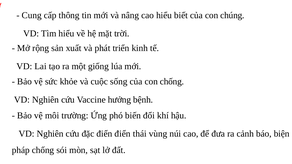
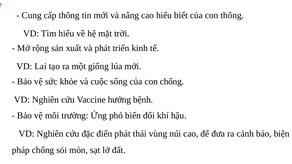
con chúng: chúng -> thông (232, 15)
điển điển: điển -> phát (123, 134)
